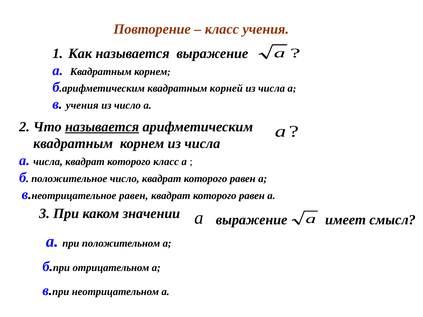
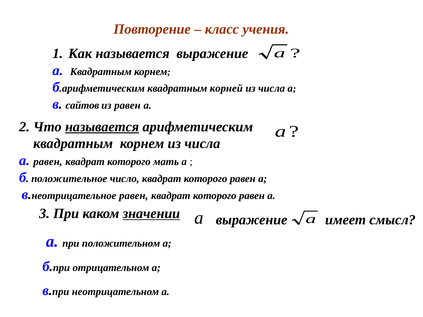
в учения: учения -> сайтов (82, 105)
из число: число -> равен (127, 105)
а числа: числа -> равен (48, 162)
которого класс: класс -> мать (166, 162)
значении underline: none -> present (151, 214)
